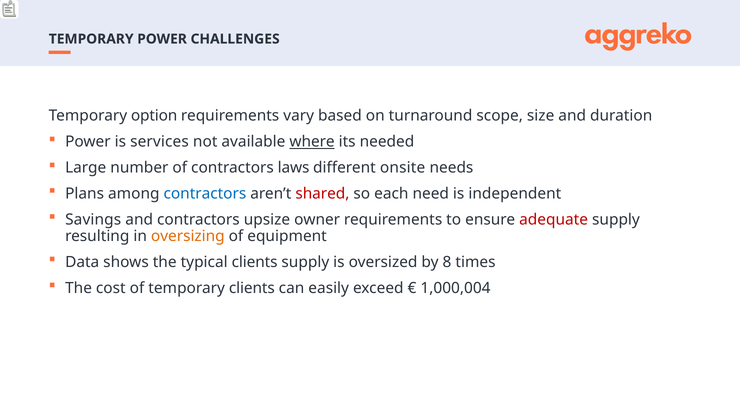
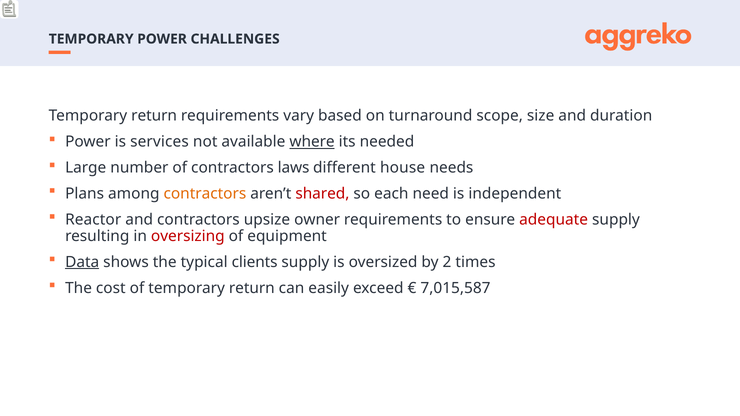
option: option -> return (154, 116)
onsite: onsite -> house (403, 168)
contractors colour: blue -> orange (205, 194)
Savings: Savings -> Reactor (93, 220)
oversizing colour: orange -> red (188, 236)
Data underline: none -> present (82, 262)
8: 8 -> 2 (447, 262)
of temporary clients: clients -> return (252, 288)
1,000,004: 1,000,004 -> 7,015,587 (455, 288)
